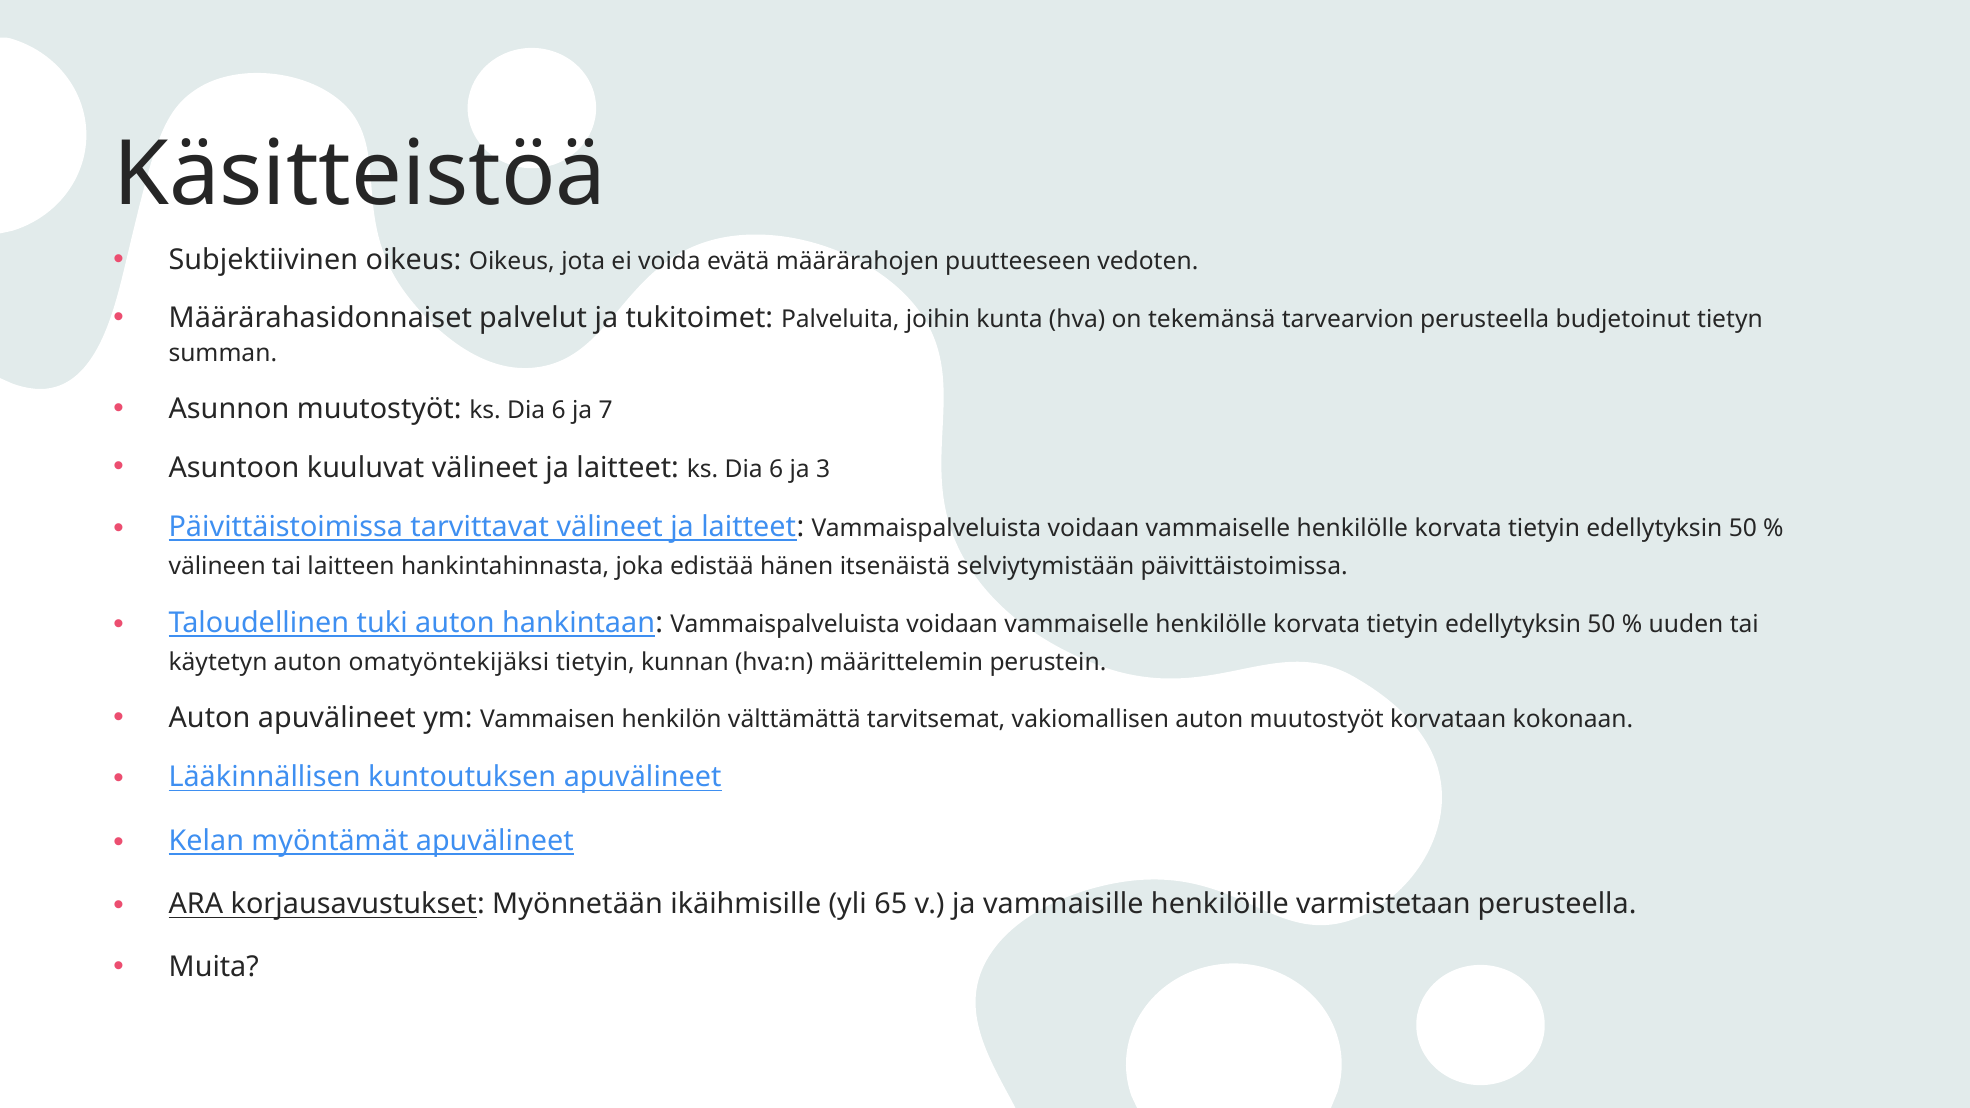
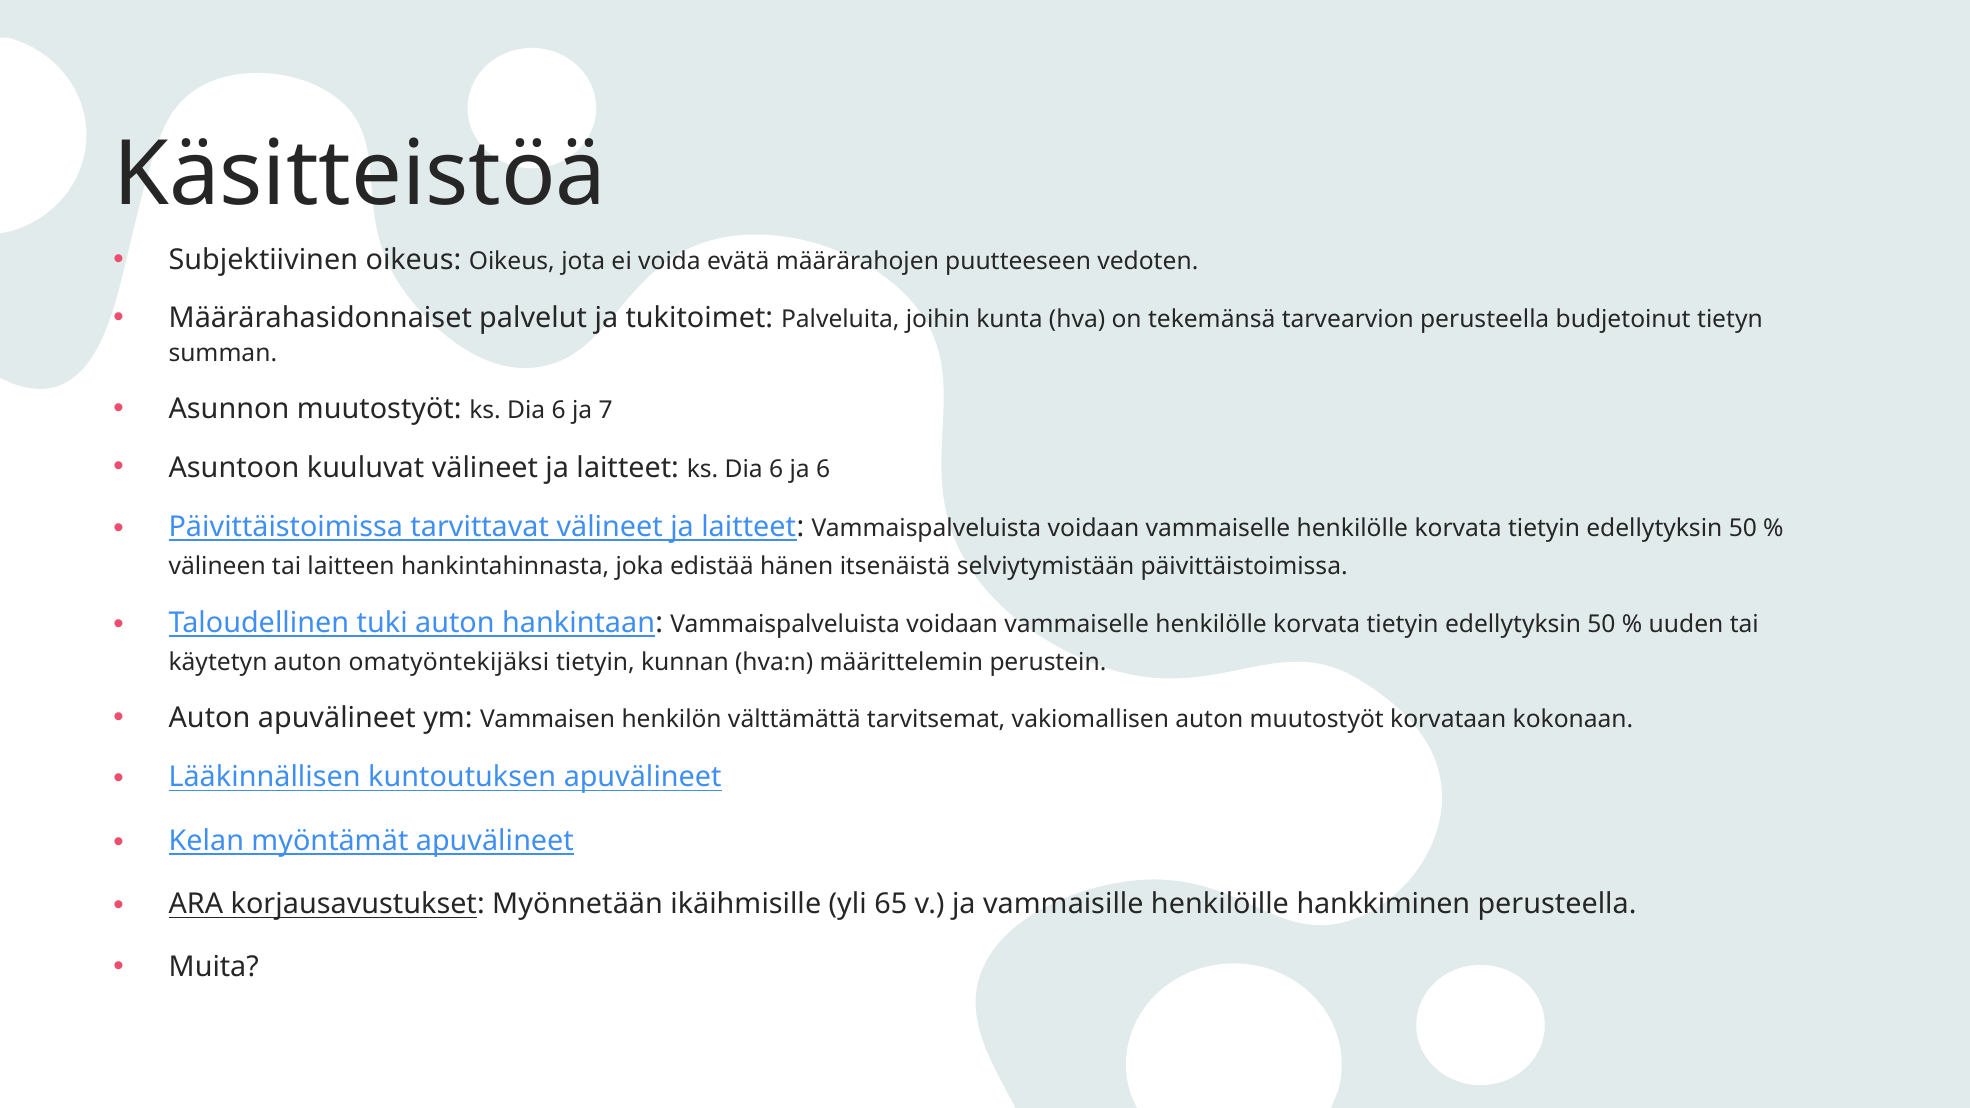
ja 3: 3 -> 6 (823, 469)
varmistetaan: varmistetaan -> hankkiminen (1383, 904)
